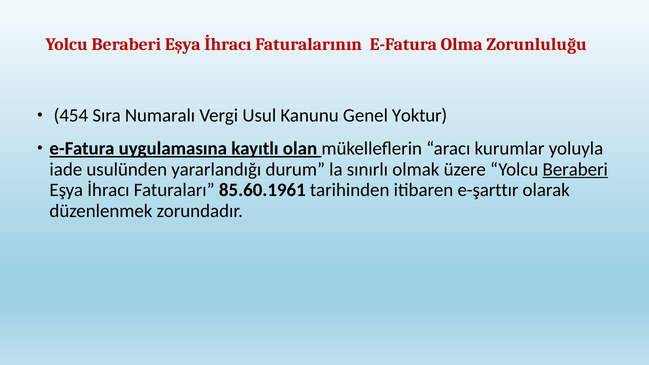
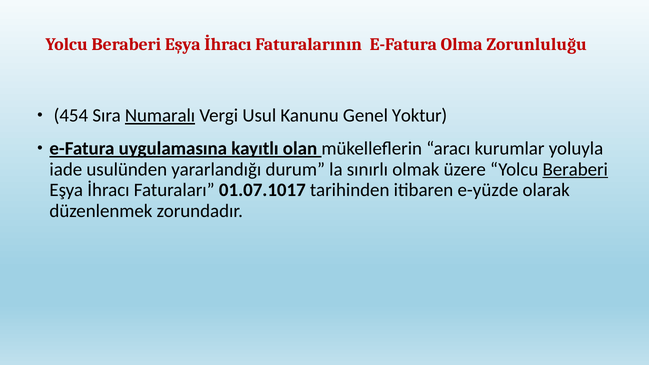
Numaralı underline: none -> present (160, 116)
85.60.1961: 85.60.1961 -> 01.07.1017 (262, 190)
e-şarttır: e-şarttır -> e-yüzde (488, 190)
